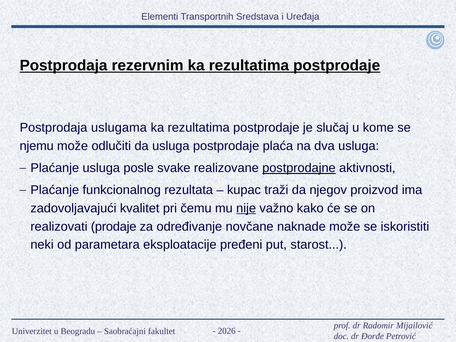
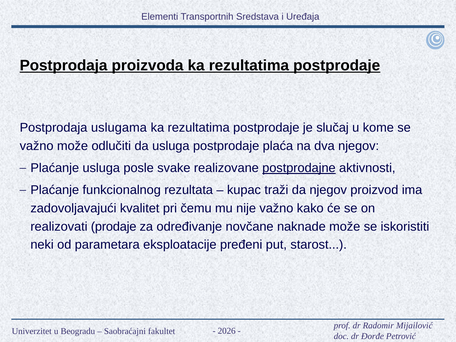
rezervnim: rezervnim -> proizvoda (148, 65)
njemu: njemu -> važno (37, 146)
dva usluga: usluga -> njegov (359, 146)
nije underline: present -> none (246, 208)
